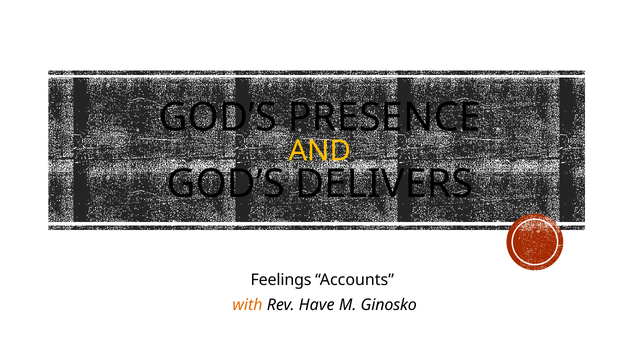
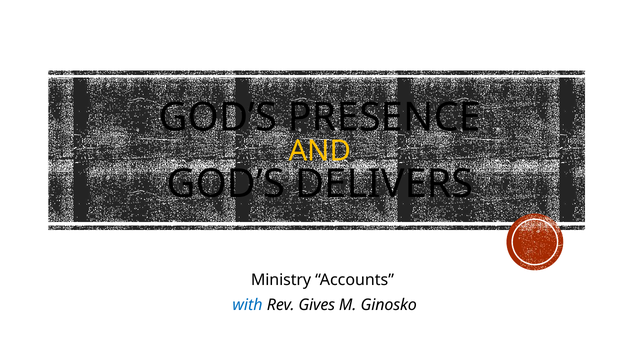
Feelings: Feelings -> Ministry (281, 280)
with colour: orange -> blue (248, 305)
Have: Have -> Gives (317, 305)
